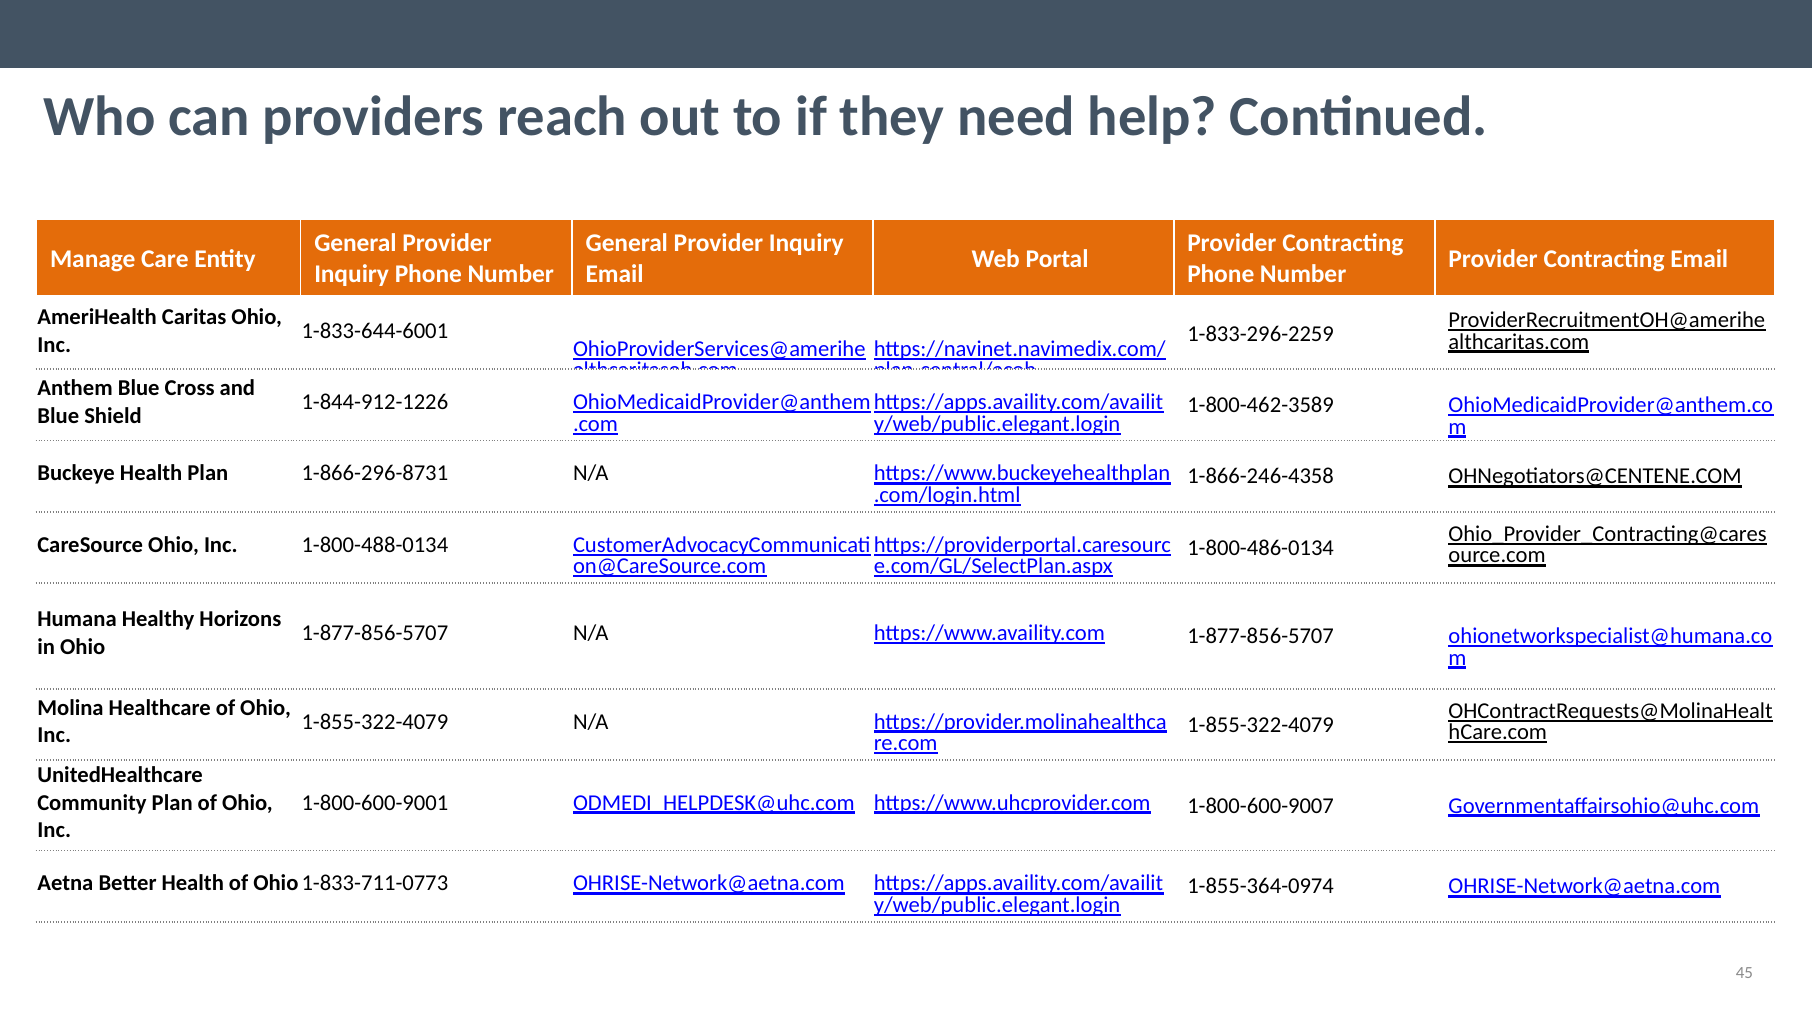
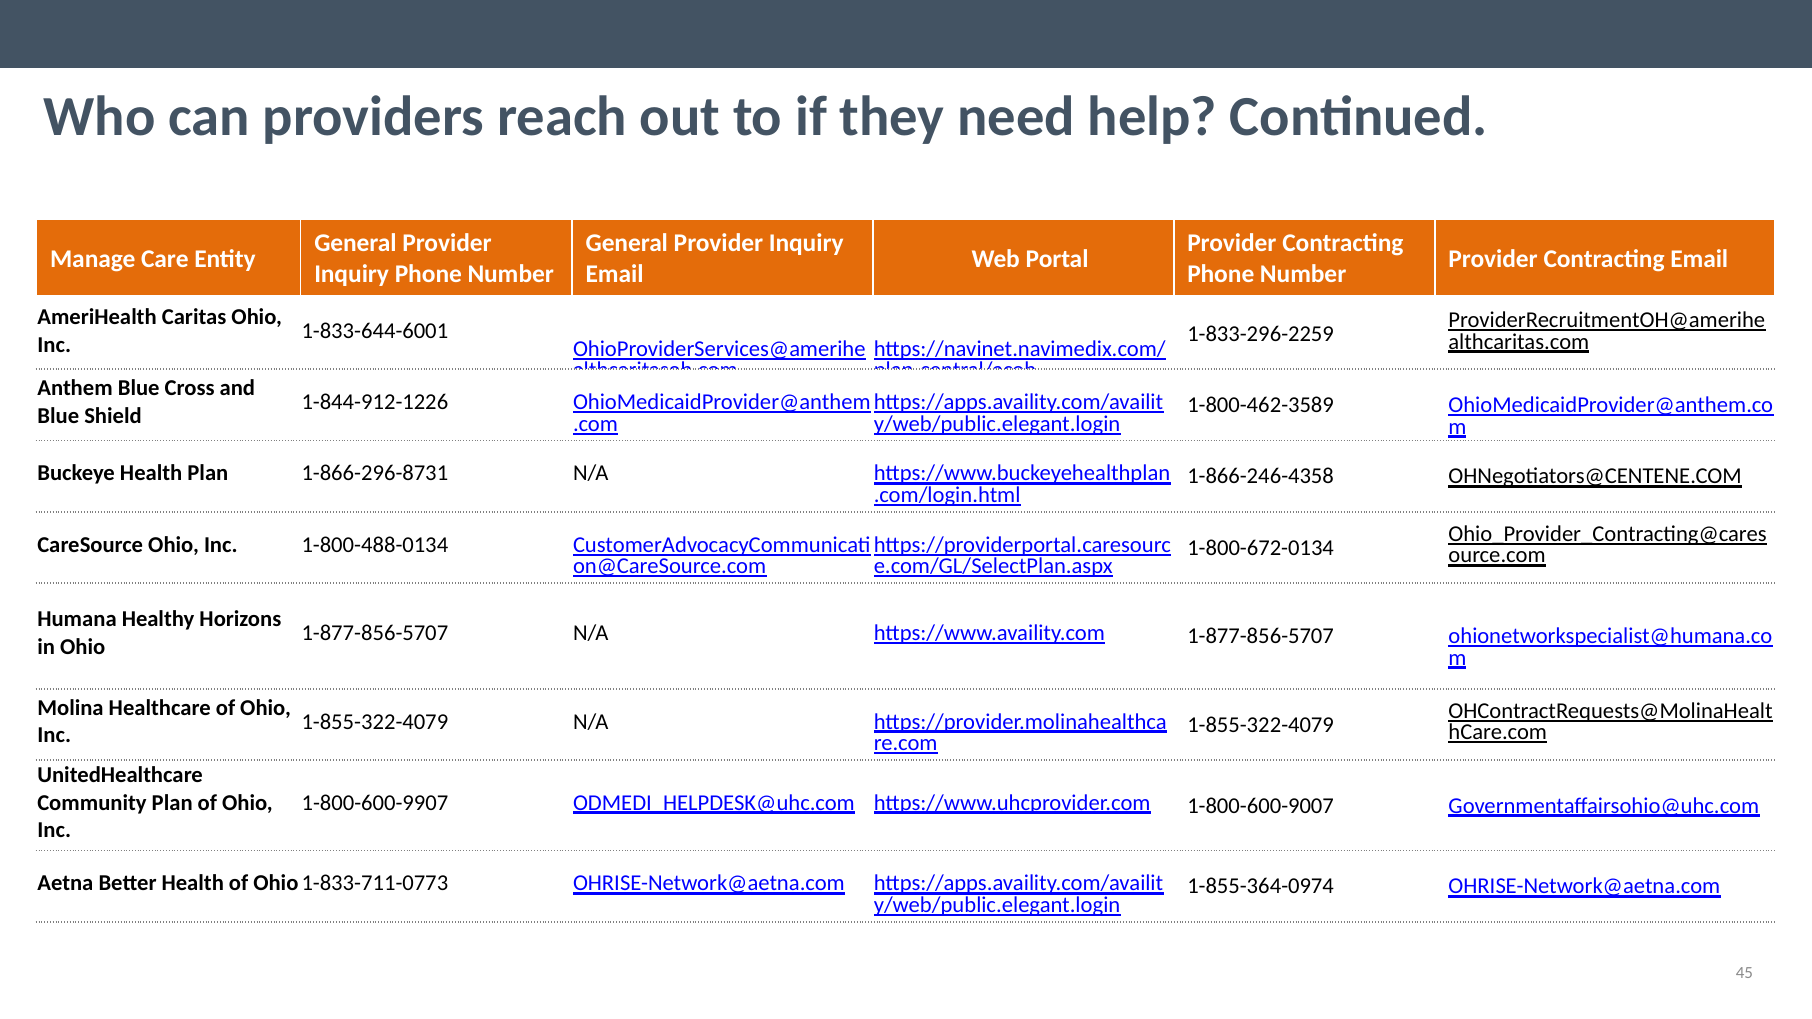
1-800-486-0134: 1-800-486-0134 -> 1-800-672-0134 (1261, 548)
1-800-600-9001: 1-800-600-9001 -> 1-800-600-9907 (375, 803)
